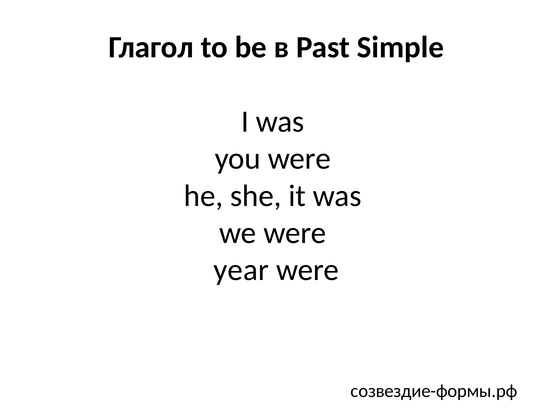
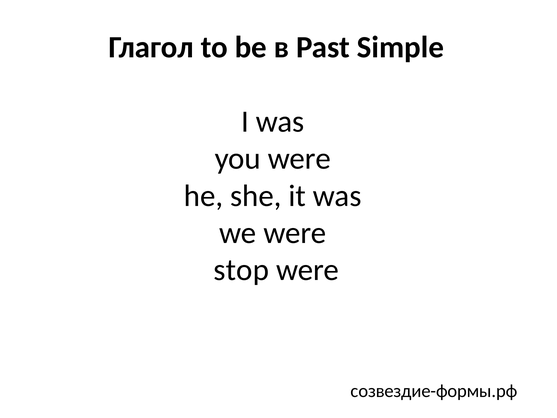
year: year -> stop (241, 270)
